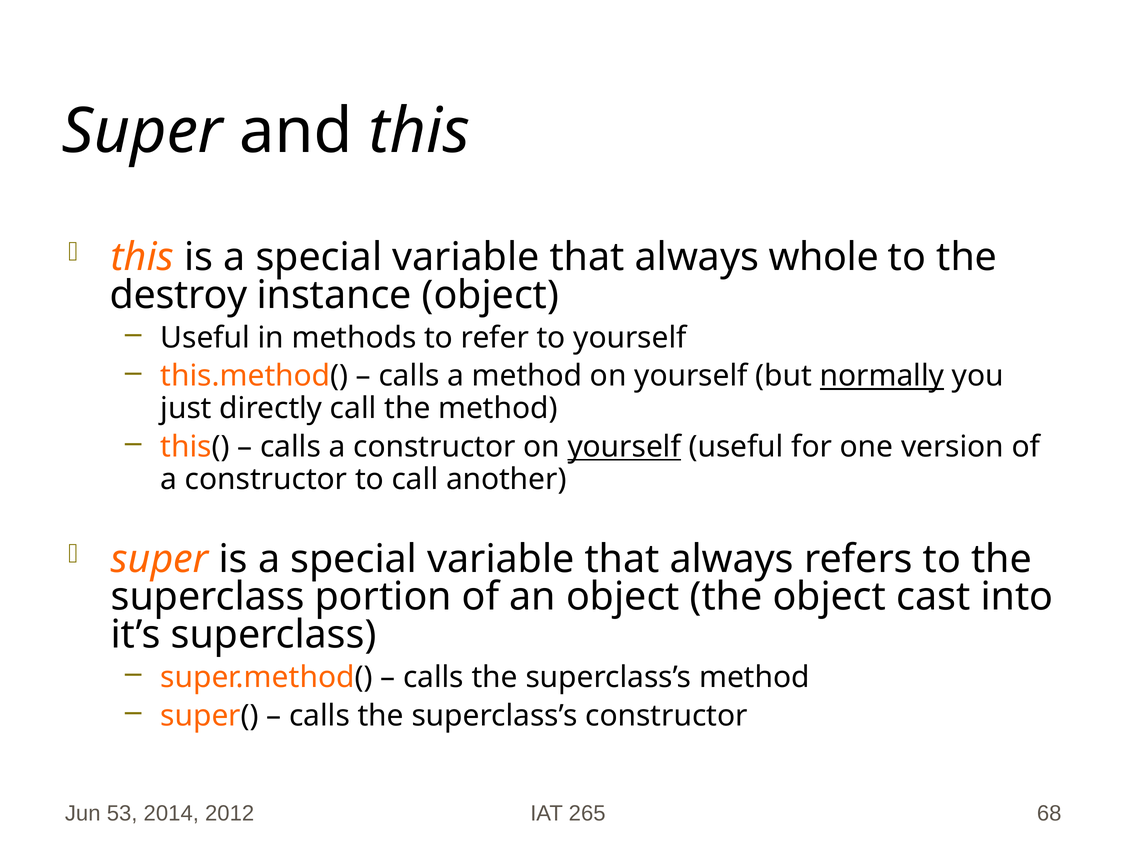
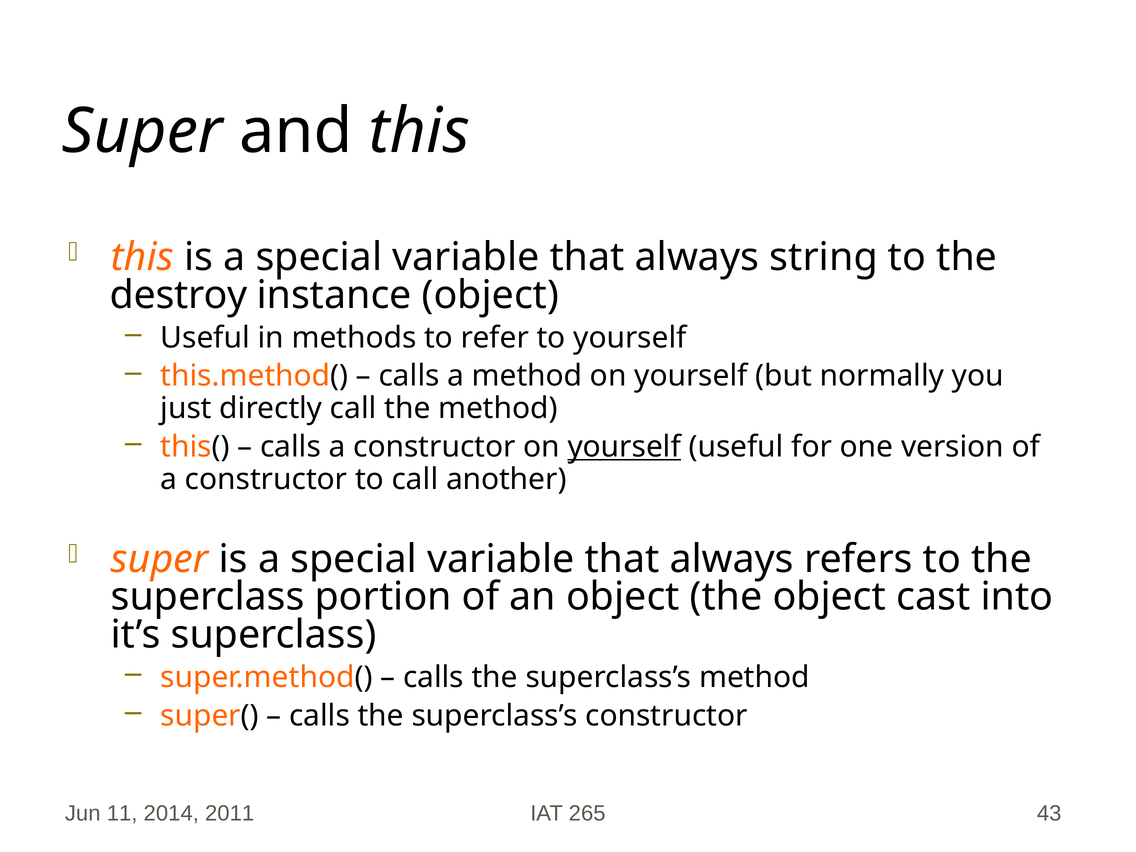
whole: whole -> string (824, 257)
normally underline: present -> none (882, 376)
53: 53 -> 11 (122, 813)
2012: 2012 -> 2011 (230, 813)
68: 68 -> 43 (1049, 813)
